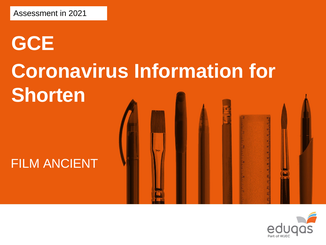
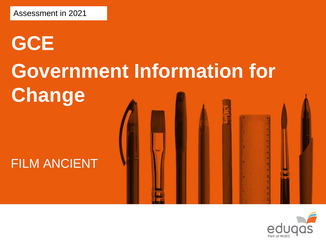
Coronavirus: Coronavirus -> Government (70, 71)
Shorten: Shorten -> Change (48, 95)
